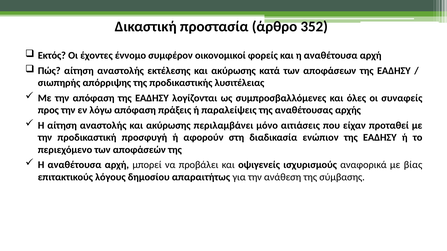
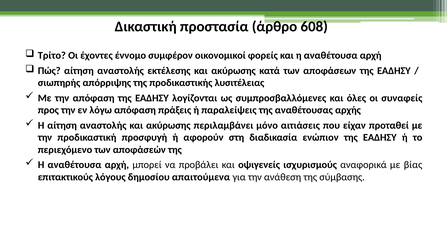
352: 352 -> 608 (314, 27)
Εκτός: Εκτός -> Τρίτο (52, 56)
απαραιτήτως: απαραιτήτως -> απαιτούμενα (201, 177)
